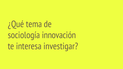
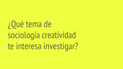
innovación: innovación -> creatividad (59, 35)
